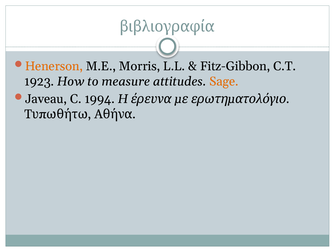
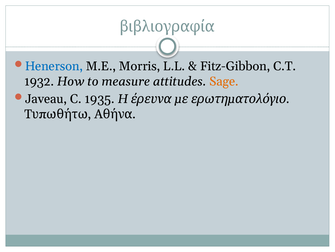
Henerson colour: orange -> blue (54, 66)
1923: 1923 -> 1932 (39, 81)
1994: 1994 -> 1935 (100, 99)
